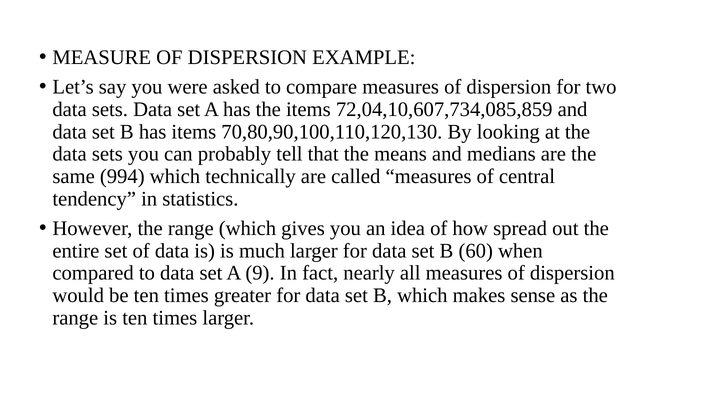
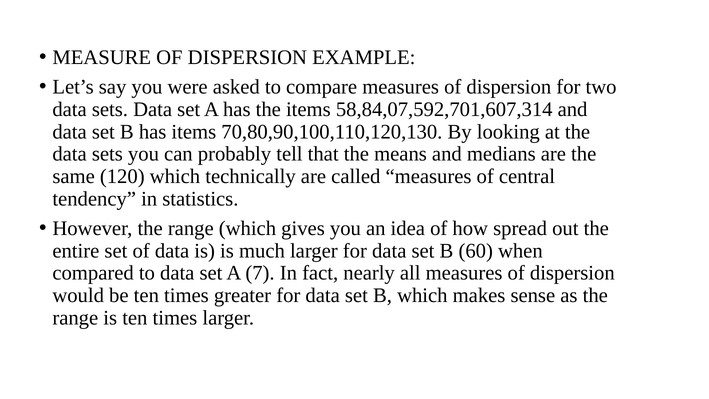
72,04,10,607,734,085,859: 72,04,10,607,734,085,859 -> 58,84,07,592,701,607,314 (444, 109)
994: 994 -> 120 (122, 176)
9: 9 -> 7 (260, 273)
